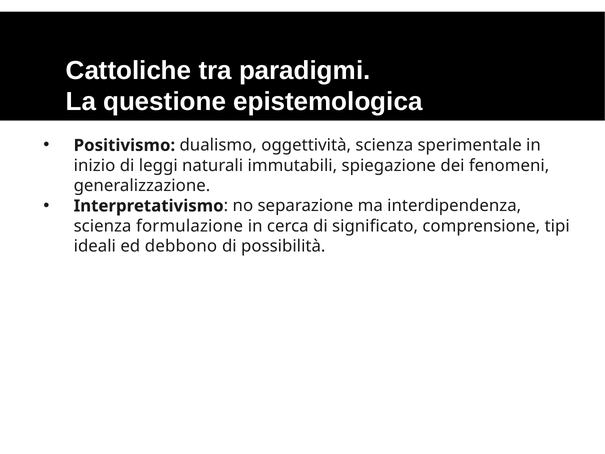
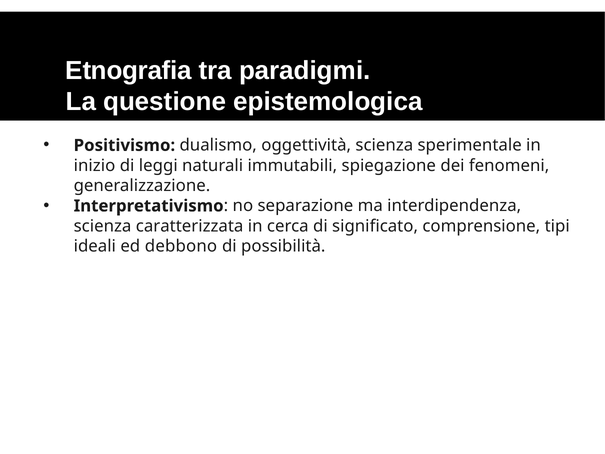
Cattoliche: Cattoliche -> Etnografia (129, 71)
formulazione: formulazione -> caratterizzata (190, 226)
